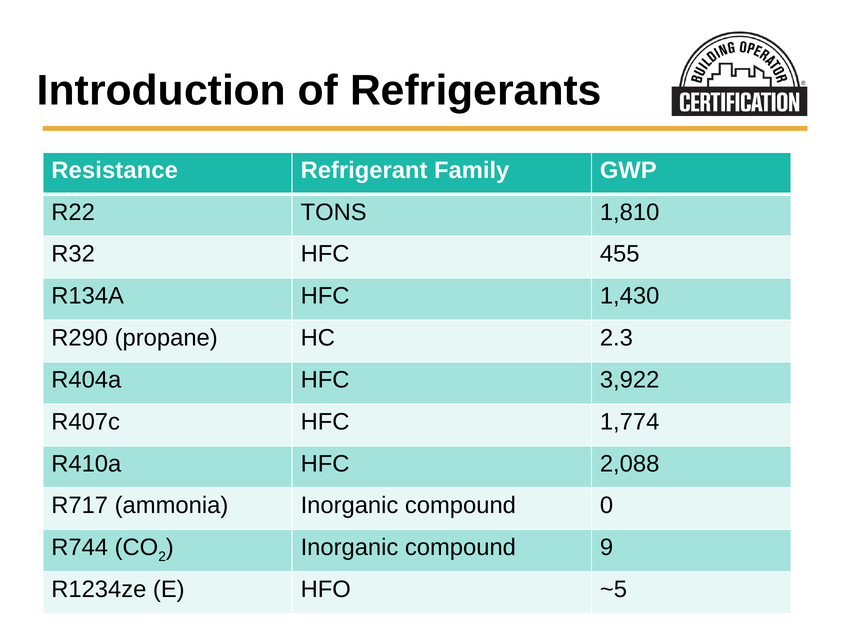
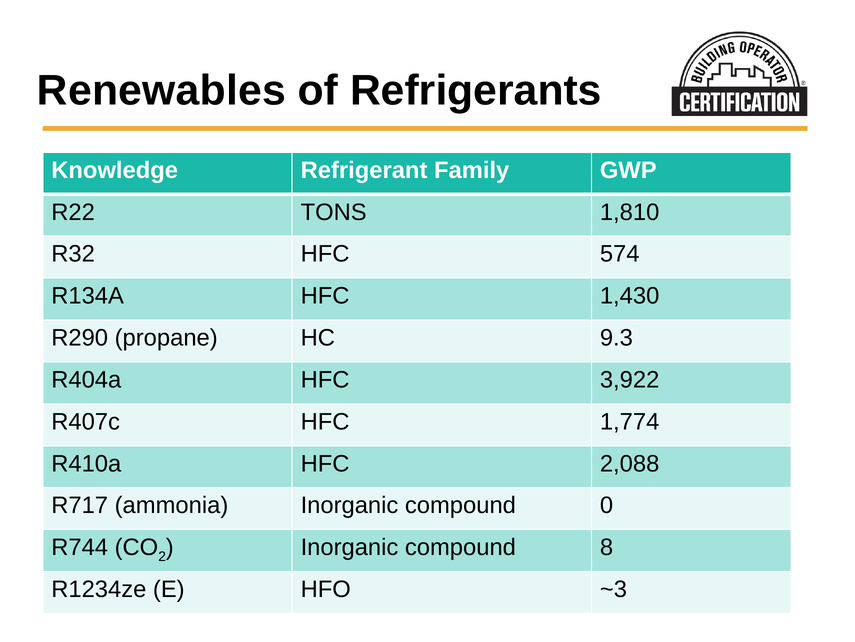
Introduction: Introduction -> Renewables (161, 91)
Resistance: Resistance -> Knowledge (115, 170)
455: 455 -> 574 (620, 254)
2.3: 2.3 -> 9.3 (616, 338)
9: 9 -> 8 (607, 547)
~5: ~5 -> ~3 (613, 589)
